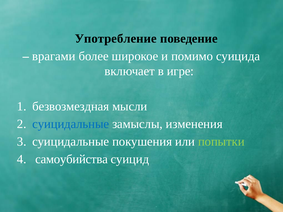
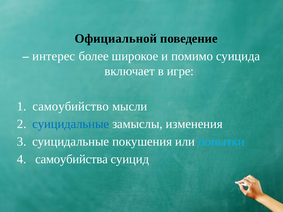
Употребление: Употребление -> Официальной (116, 39)
врагами: врагами -> интерес (54, 56)
безвозмездная: безвозмездная -> самоубийство (71, 106)
попытки colour: light green -> light blue (221, 142)
